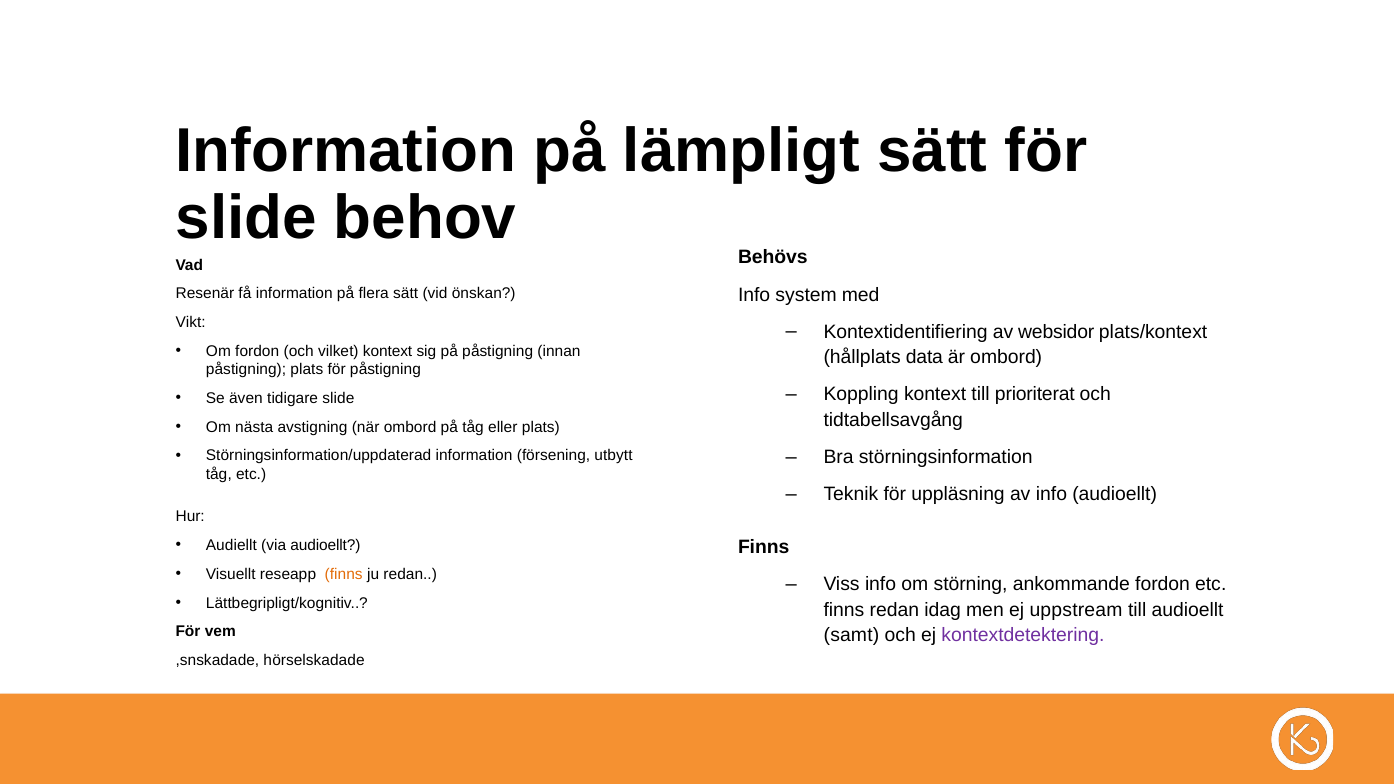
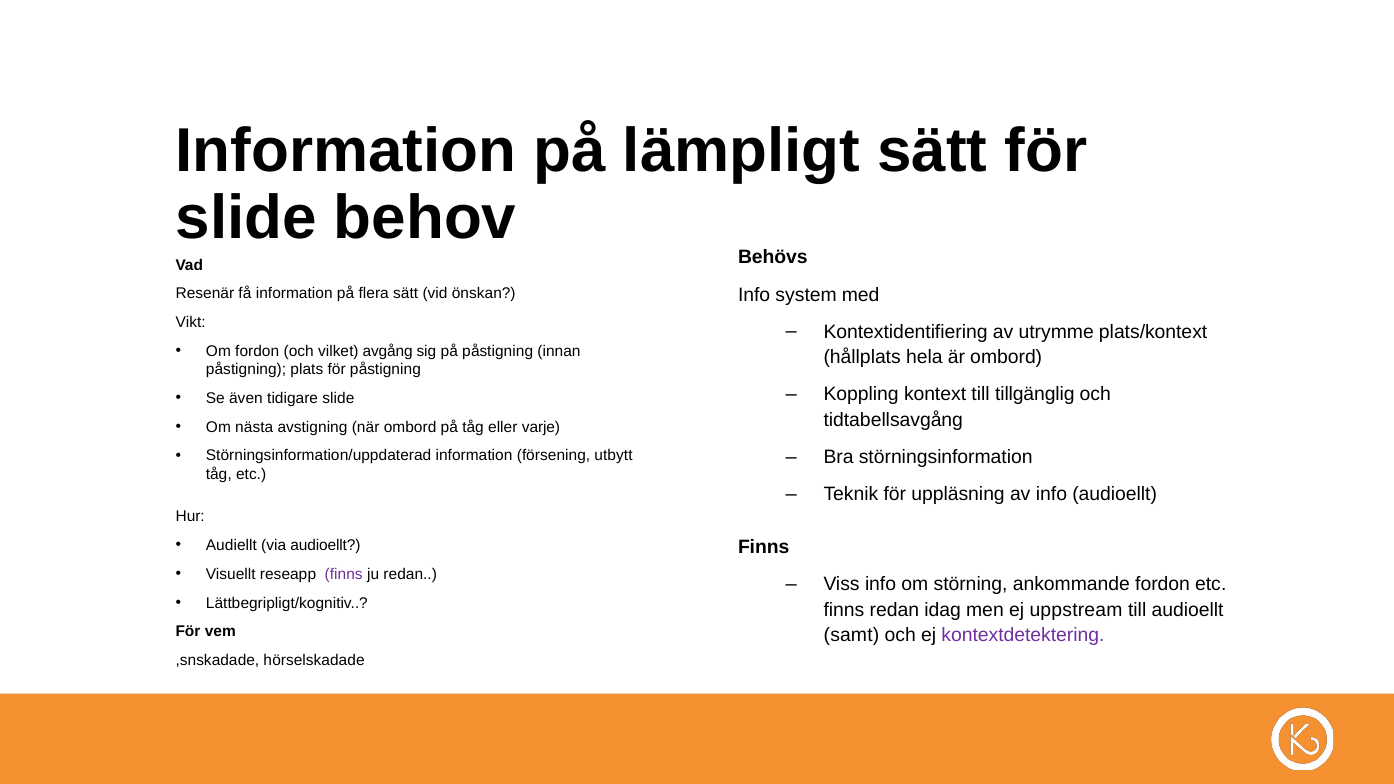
websidor: websidor -> utrymme (1056, 332)
vilket kontext: kontext -> avgång (388, 351)
data: data -> hela (924, 357)
prioriterat: prioriterat -> tillgänglig (1035, 395)
eller plats: plats -> varje (541, 427)
finns colour: orange -> purple (344, 574)
